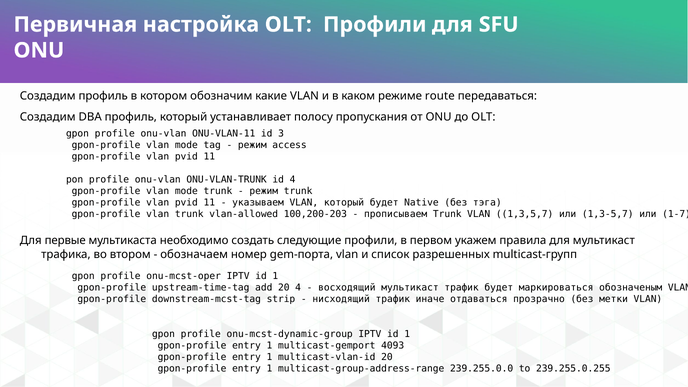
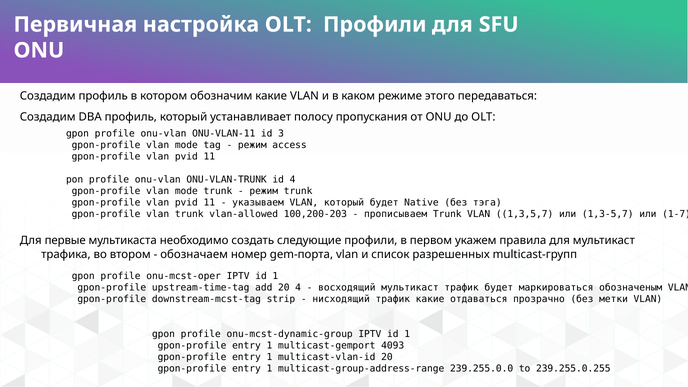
route: route -> этого (440, 96)
трафик иначе: иначе -> какие (430, 299)
